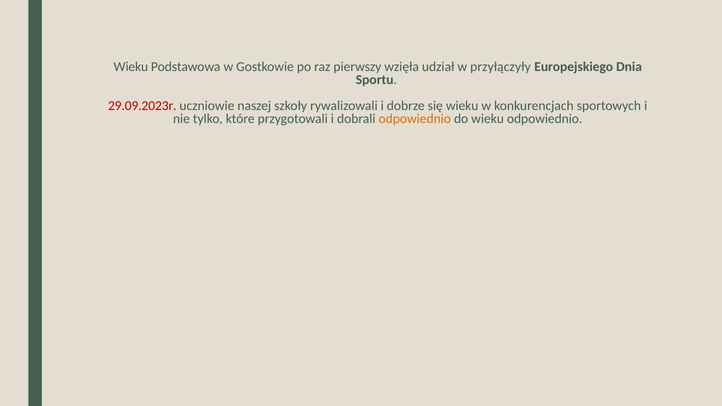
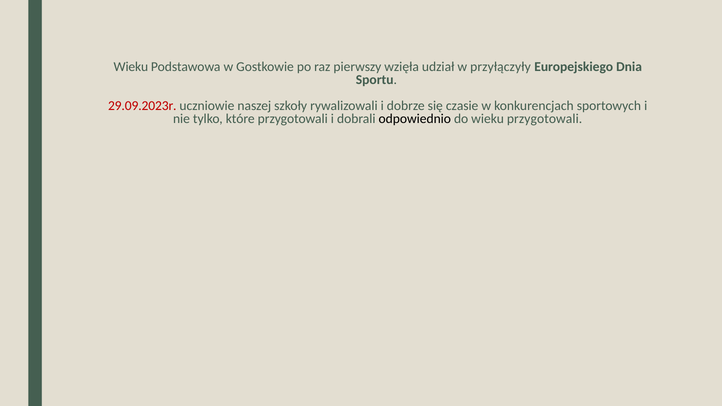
się wieku: wieku -> czasie (462, 106)
odpowiednio colour: orange -> black (415, 119)
wieku odpowiednio: odpowiednio -> przygotowali (545, 119)
